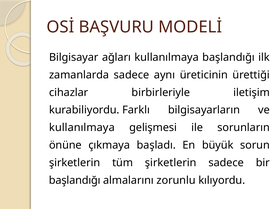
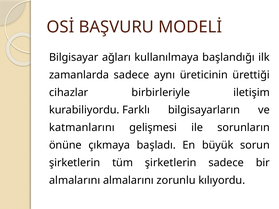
kullanılmaya: kullanılmaya -> katmanlarını (82, 128)
başlandığı: başlandığı -> almalarını (75, 180)
